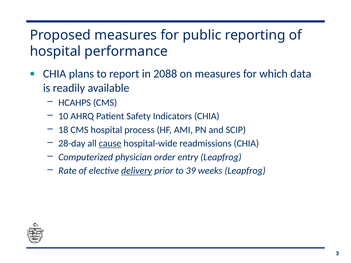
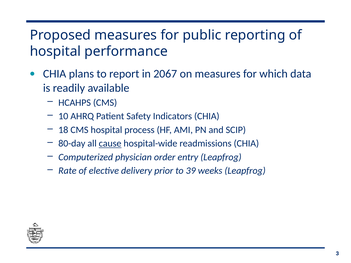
2088: 2088 -> 2067 (165, 74)
28-day: 28-day -> 80-day (72, 144)
delivery underline: present -> none (137, 171)
